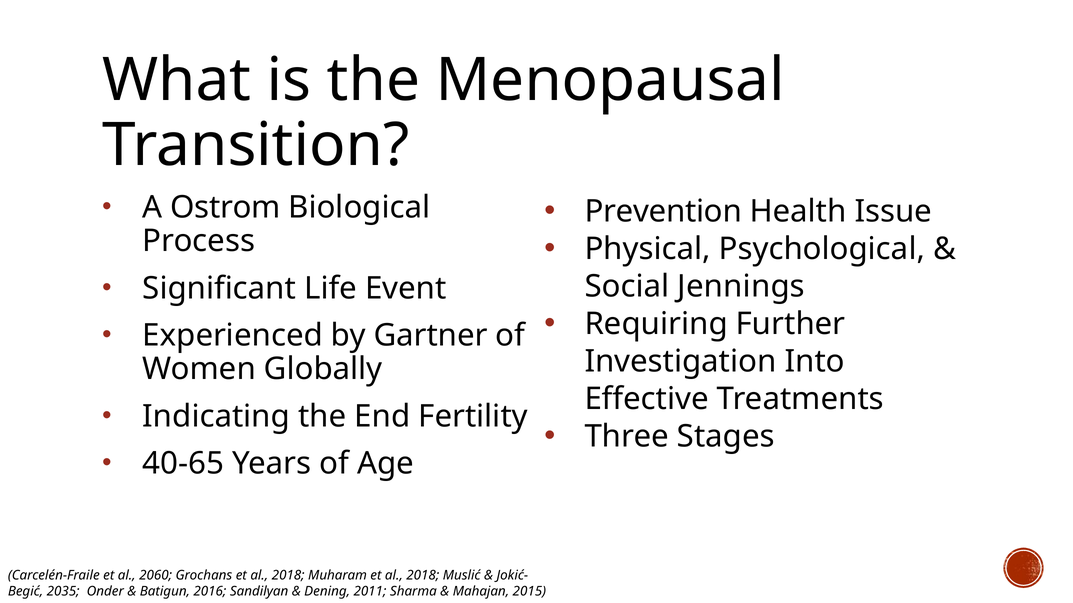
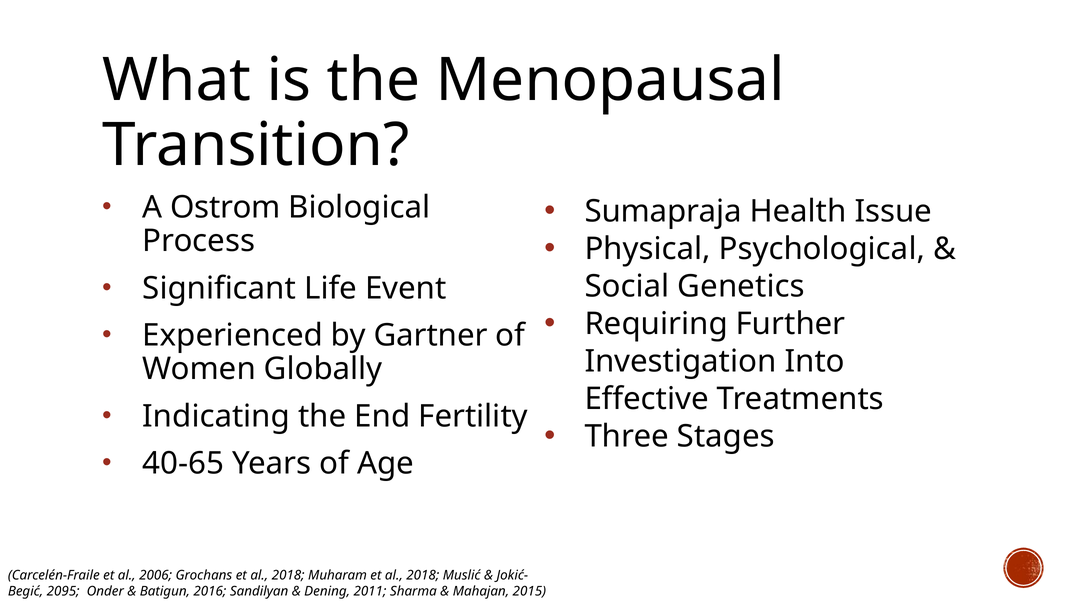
Prevention: Prevention -> Sumapraja (663, 212)
Jennings: Jennings -> Genetics (741, 287)
2060: 2060 -> 2006 (156, 576)
2035: 2035 -> 2095 (63, 592)
